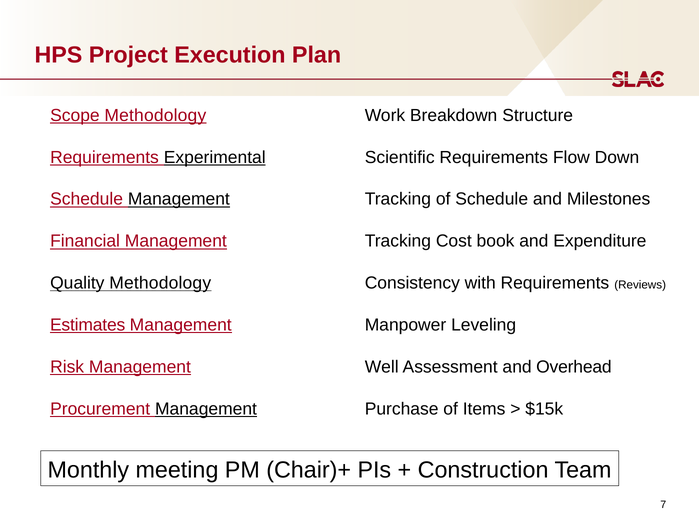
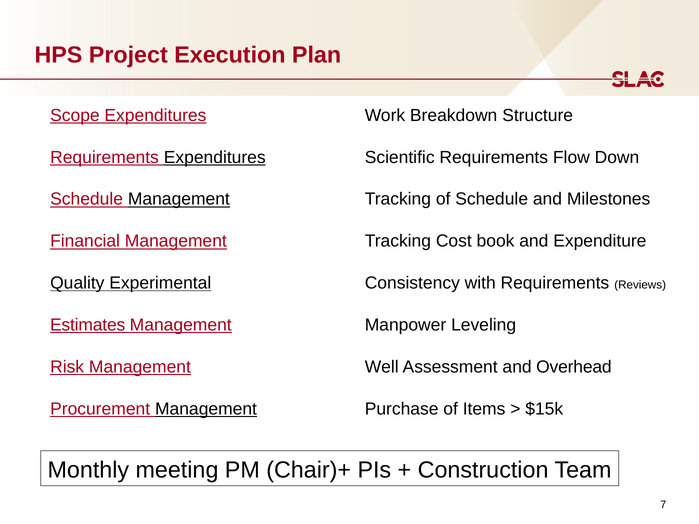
Scope Methodology: Methodology -> Expenditures (155, 115)
Requirements Experimental: Experimental -> Expenditures (215, 157)
Quality Methodology: Methodology -> Experimental (160, 283)
